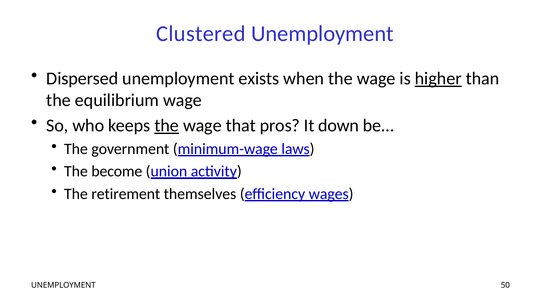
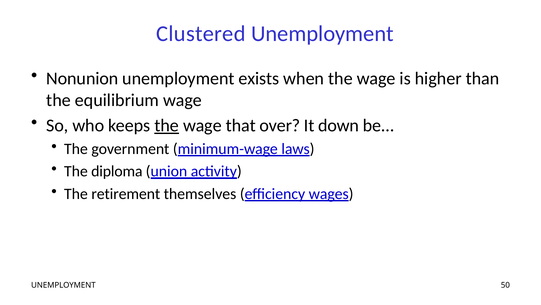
Dispersed: Dispersed -> Nonunion (82, 78)
higher underline: present -> none (438, 78)
pros: pros -> over (280, 125)
become: become -> diploma (117, 171)
